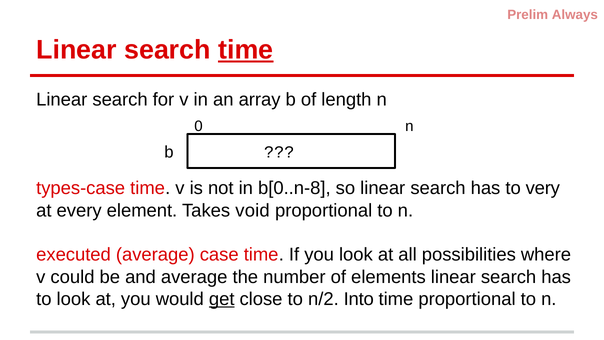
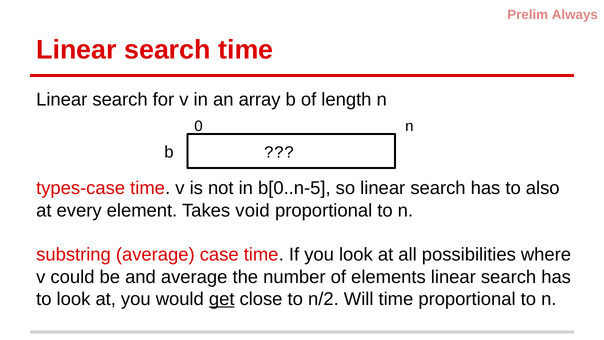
time underline: present -> none (246, 50)
b[0..n-8: b[0..n-8 -> b[0..n-5 (294, 188)
very: very -> also (543, 188)
executed: executed -> substring (74, 255)
Into: Into -> Will (359, 299)
